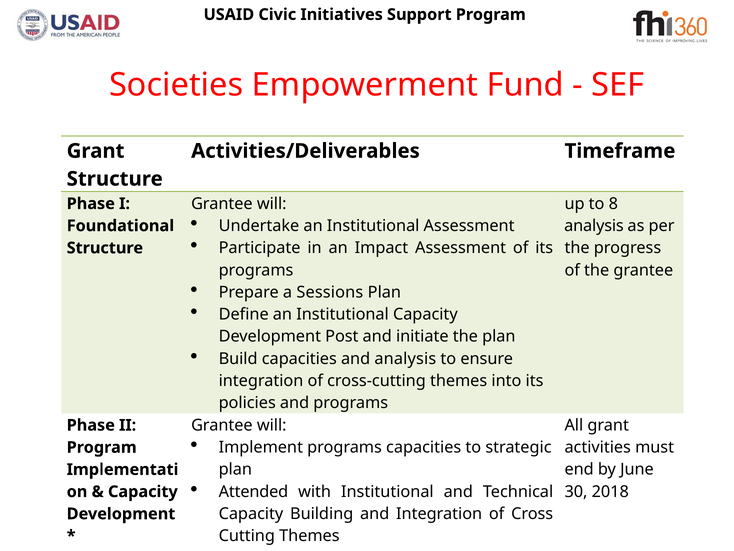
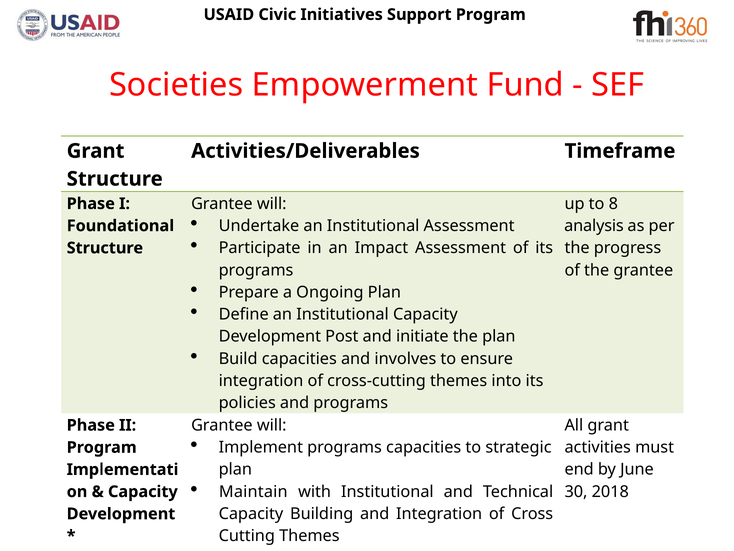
Sessions: Sessions -> Ongoing (330, 292)
and analysis: analysis -> involves (405, 358)
Attended: Attended -> Maintain (253, 491)
